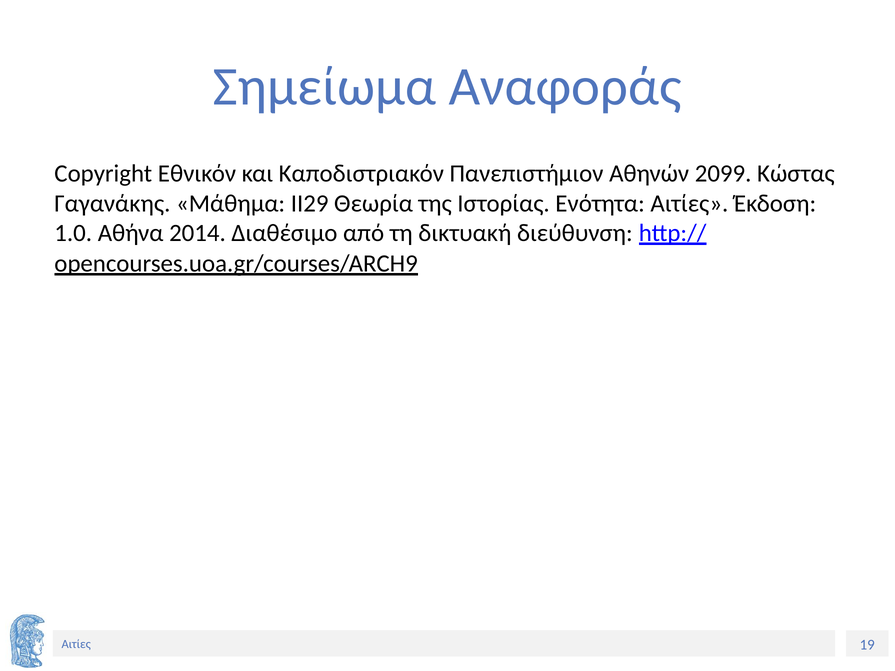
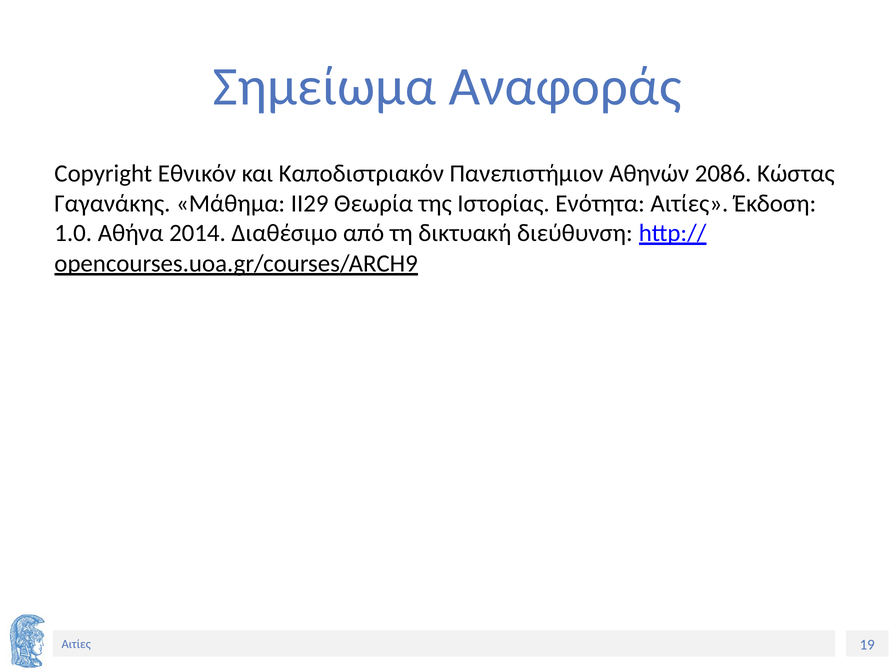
2099: 2099 -> 2086 (723, 174)
